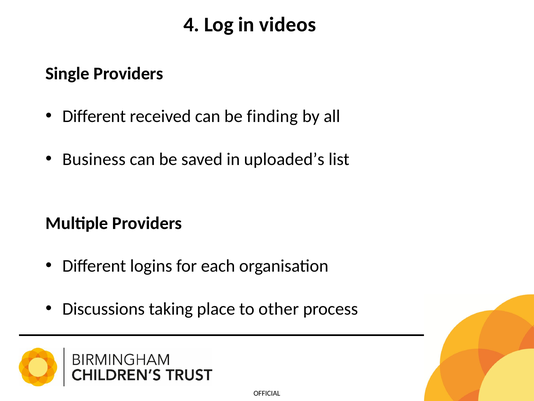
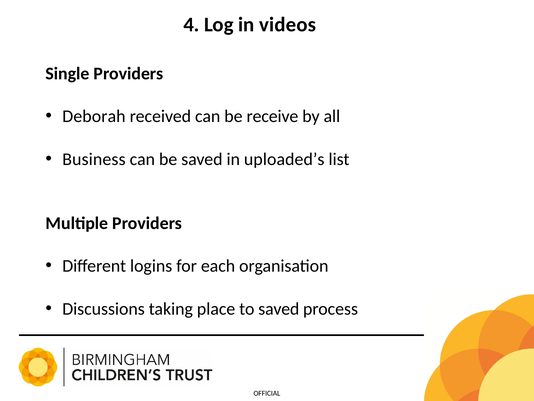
Different: Different -> Deborah (94, 116)
finding: finding -> receive (272, 116)
to other: other -> saved (279, 308)
